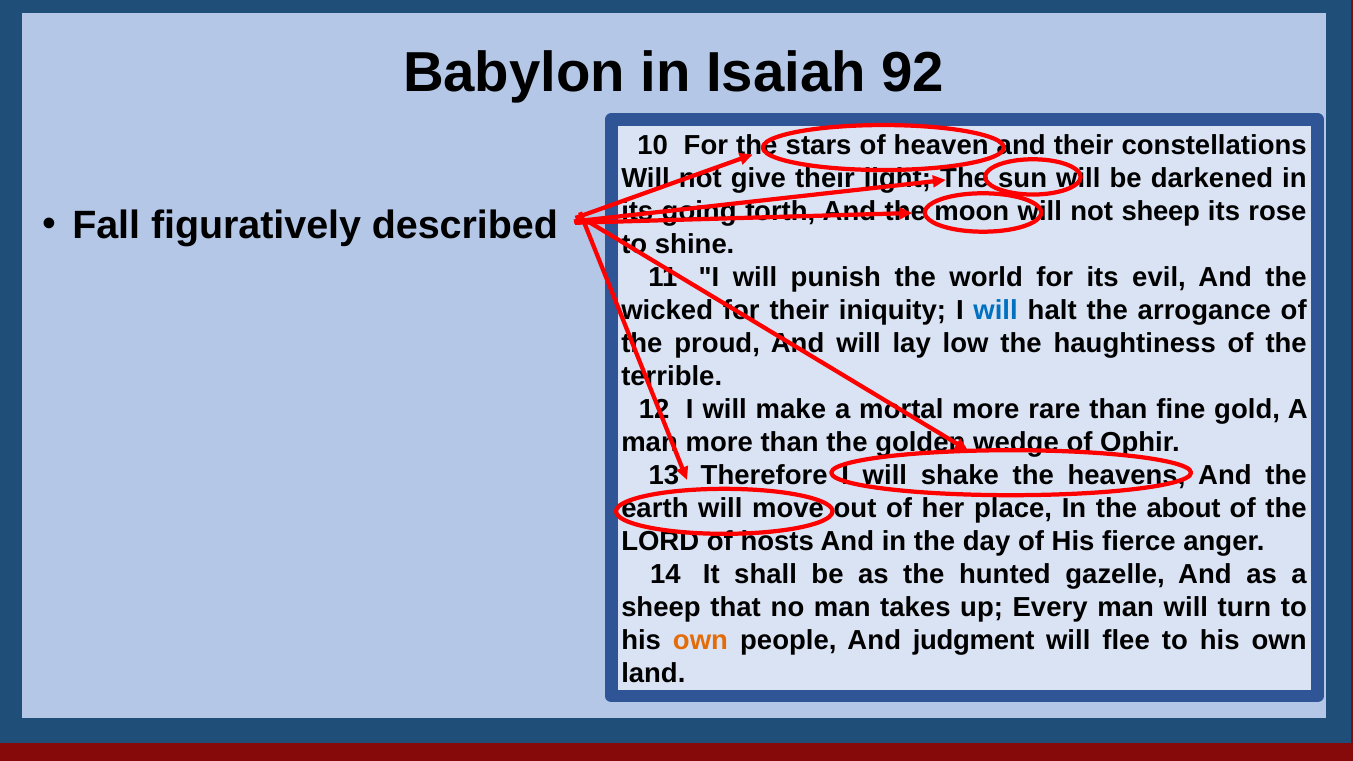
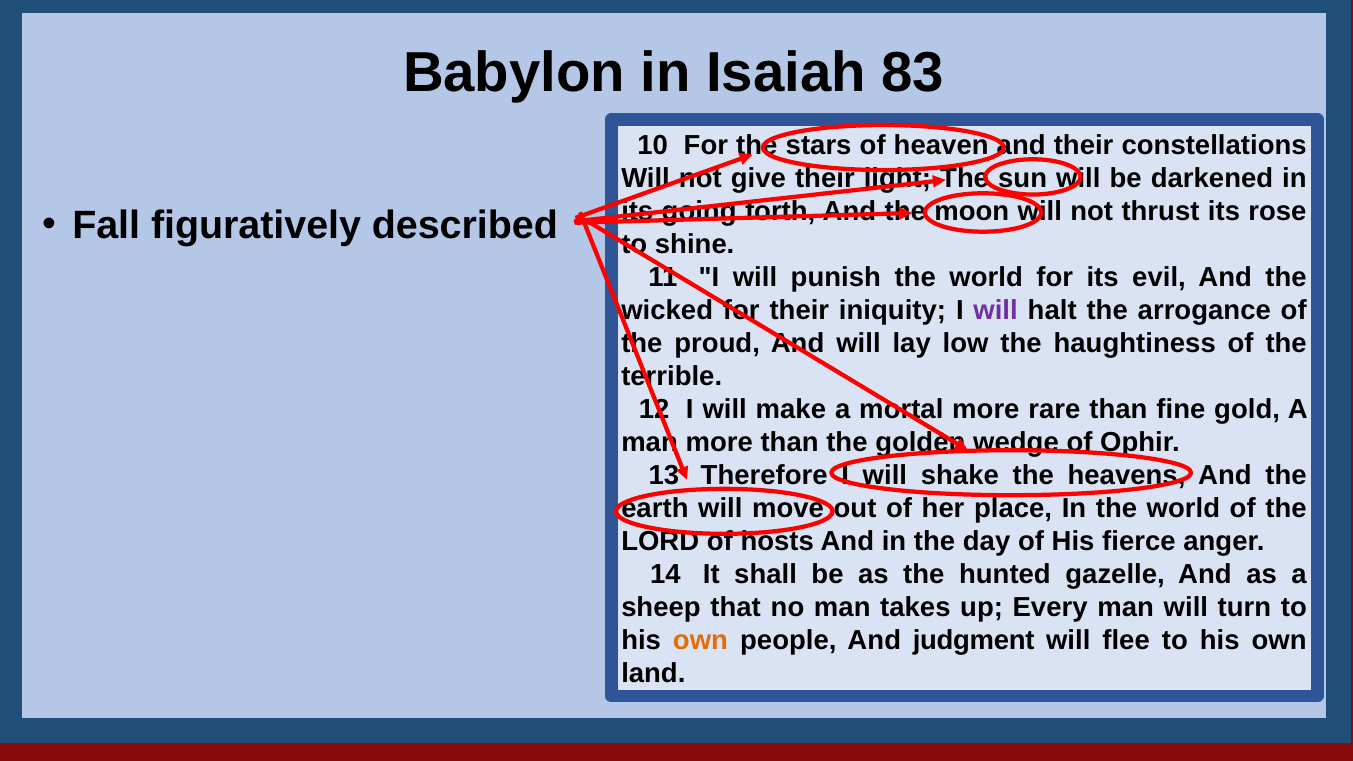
92: 92 -> 83 (913, 73)
not sheep: sheep -> thrust (1160, 212)
will colour: blue -> purple (996, 311)
In the about: about -> world (1183, 509)
